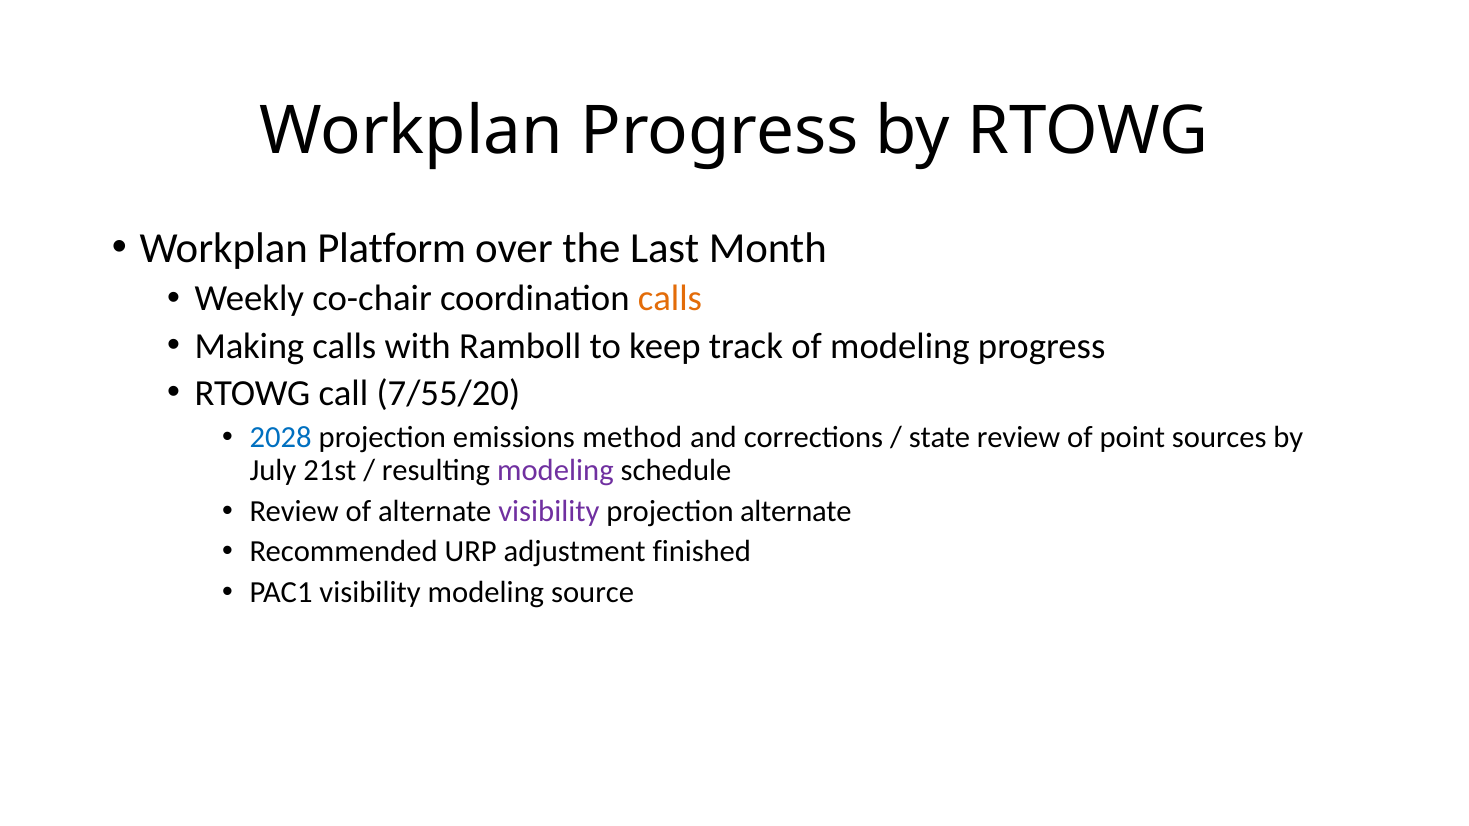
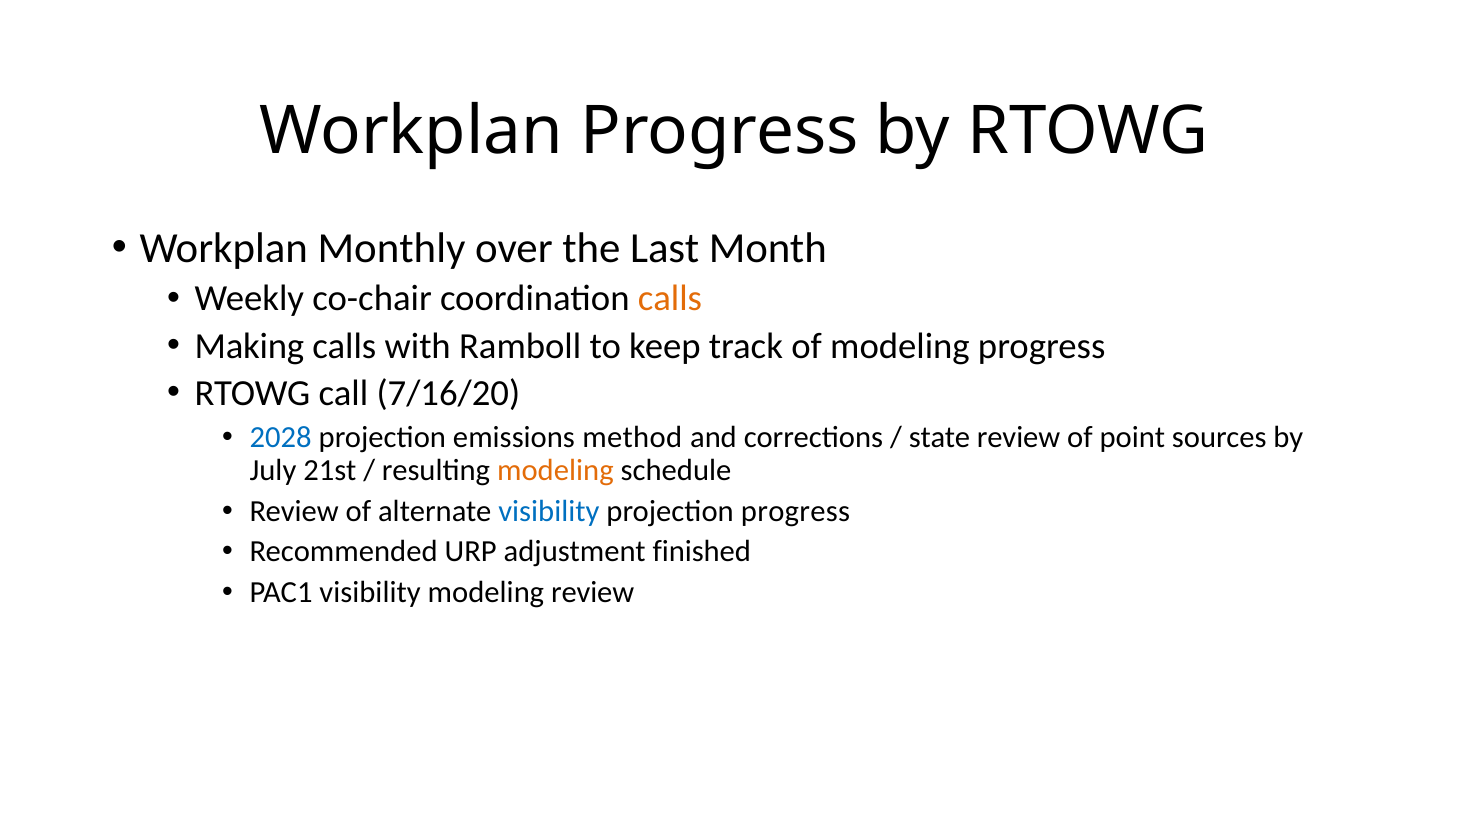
Platform: Platform -> Monthly (392, 248)
7/55/20: 7/55/20 -> 7/16/20 (448, 393)
modeling colour: purple -> orange (555, 471)
visibility colour: purple -> blue (549, 511)
projection alternate: alternate -> progress (796, 511)
modeling source: source -> review (593, 593)
